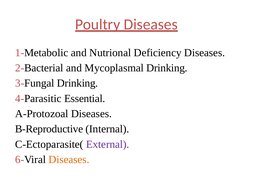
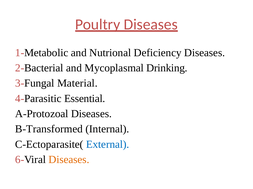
3-Fungal Drinking: Drinking -> Material (77, 83)
B-Reproductive: B-Reproductive -> B-Transformed (49, 129)
External colour: purple -> blue (108, 145)
